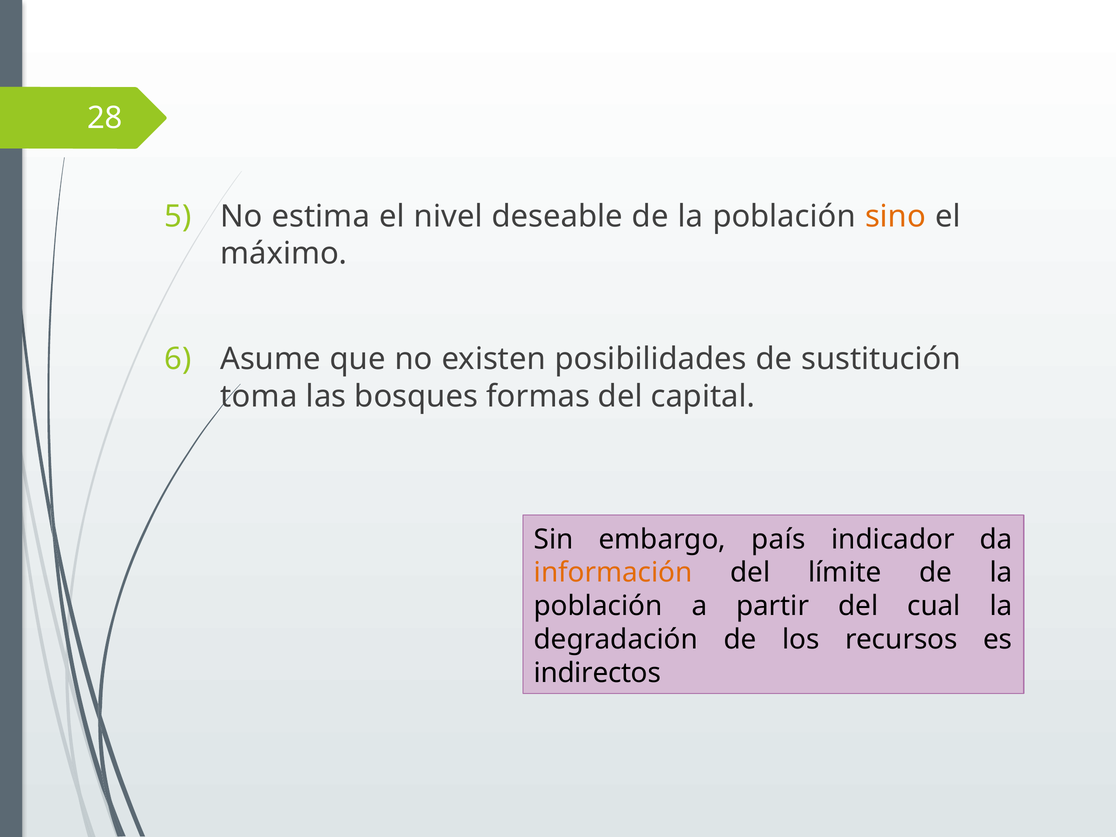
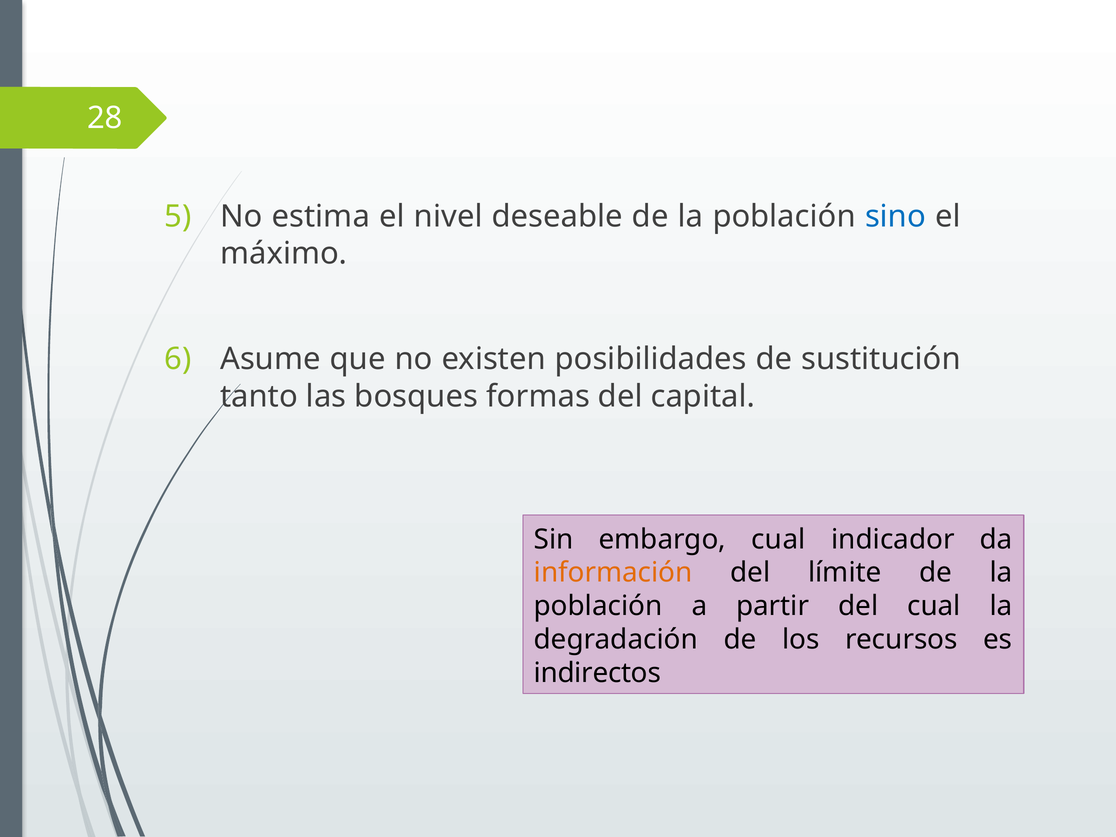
sino colour: orange -> blue (895, 216)
toma: toma -> tanto (259, 396)
embargo país: país -> cual (778, 539)
